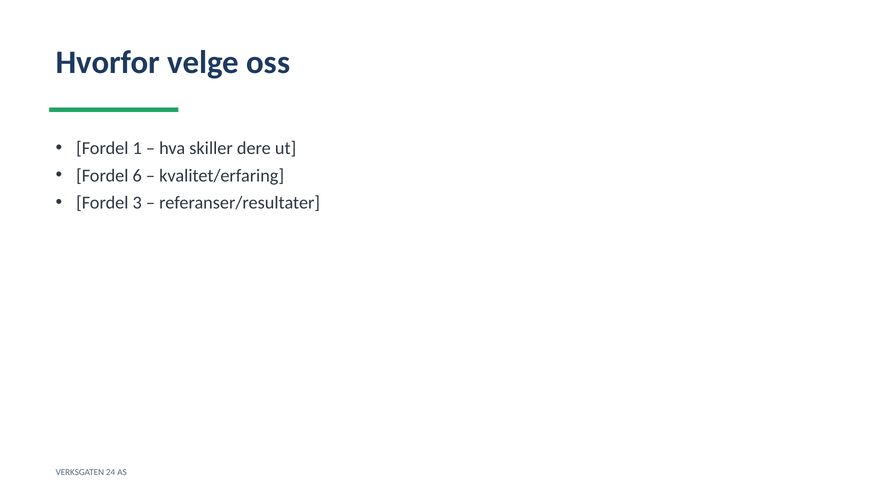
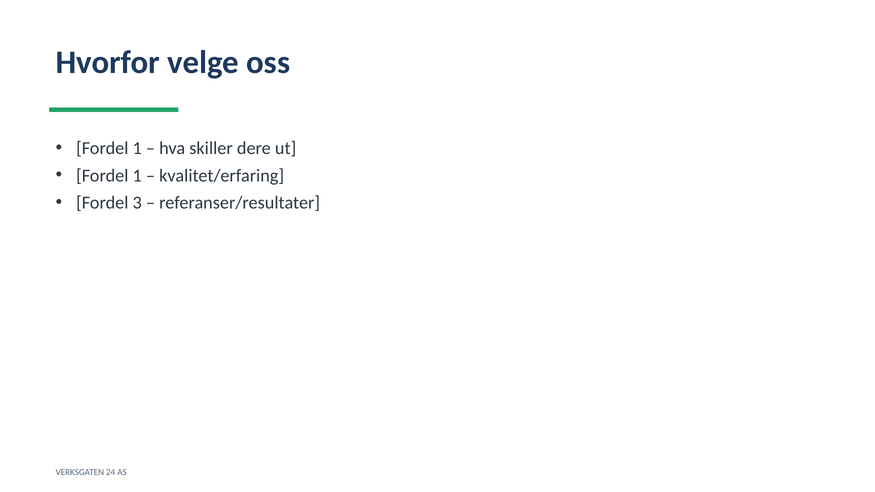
6: 6 -> 1 (137, 176)
